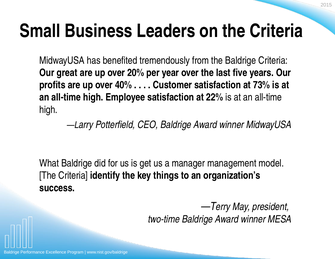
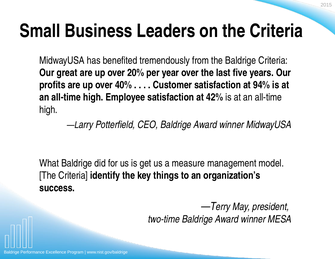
73%: 73% -> 94% (262, 85)
22%: 22% -> 42% (215, 97)
manager: manager -> measure (188, 163)
